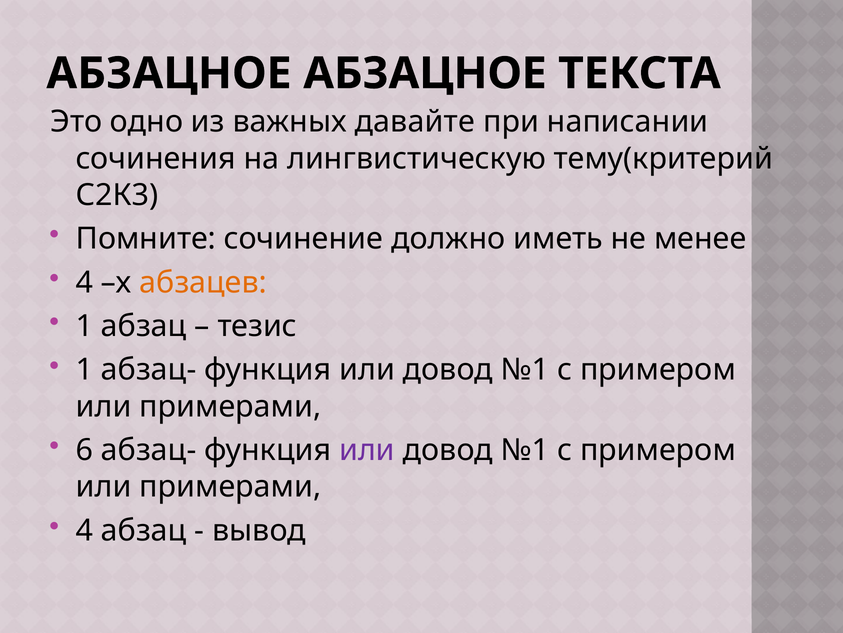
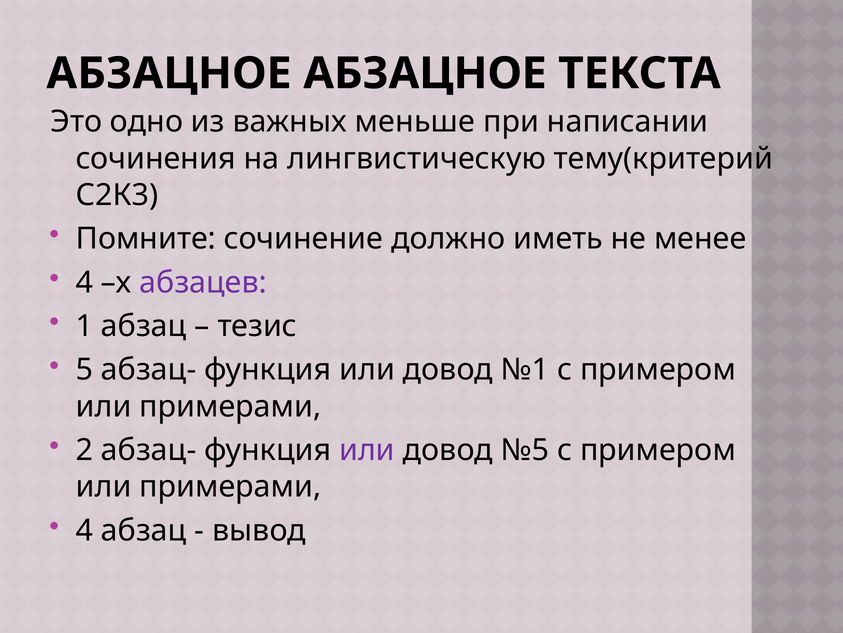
давайте: давайте -> меньше (415, 122)
абзацев colour: orange -> purple (203, 282)
1: 1 -> 5 (84, 369)
6: 6 -> 2 (84, 450)
№1: №1 -> №5 (525, 450)
